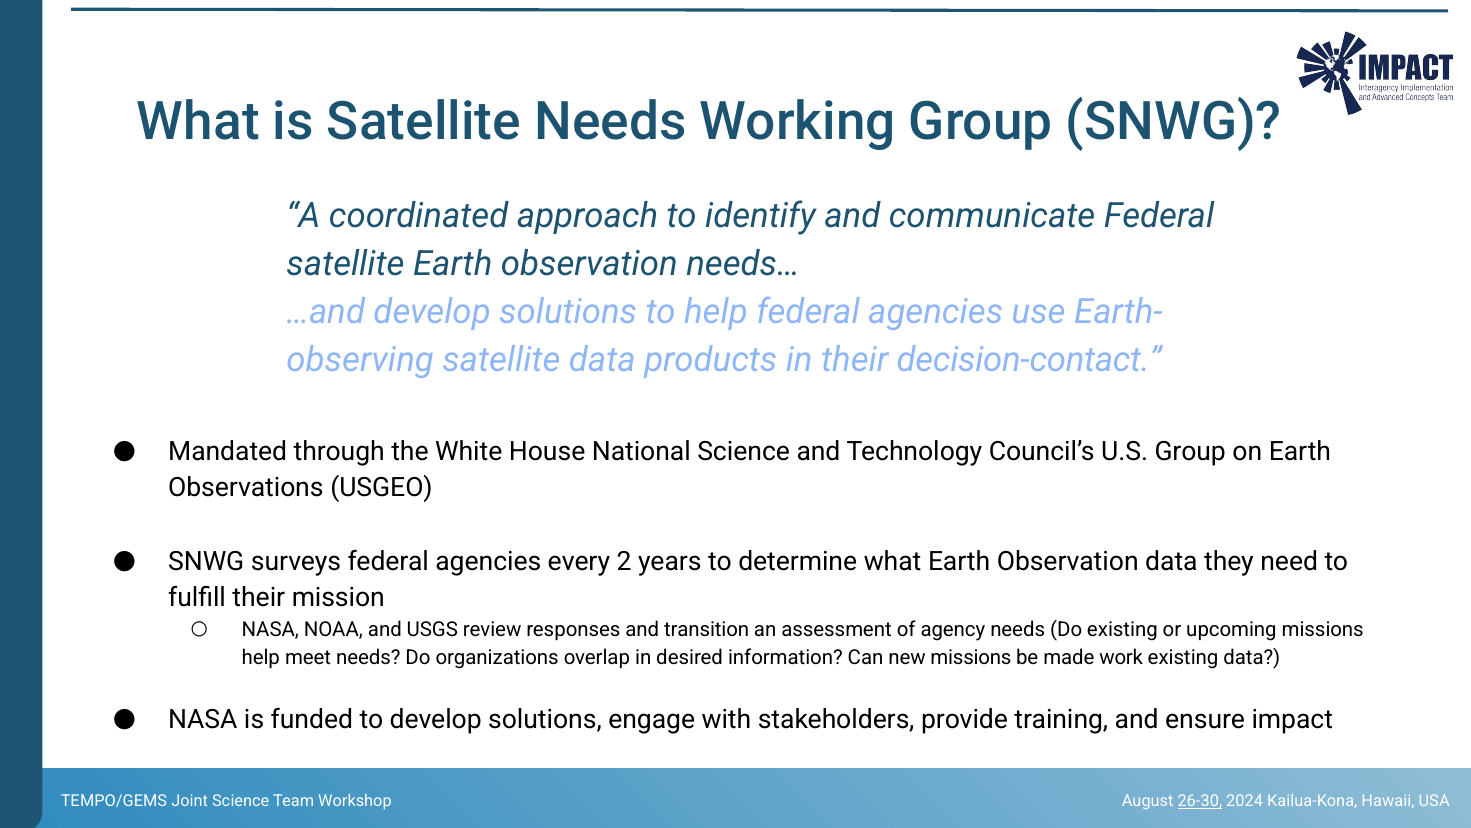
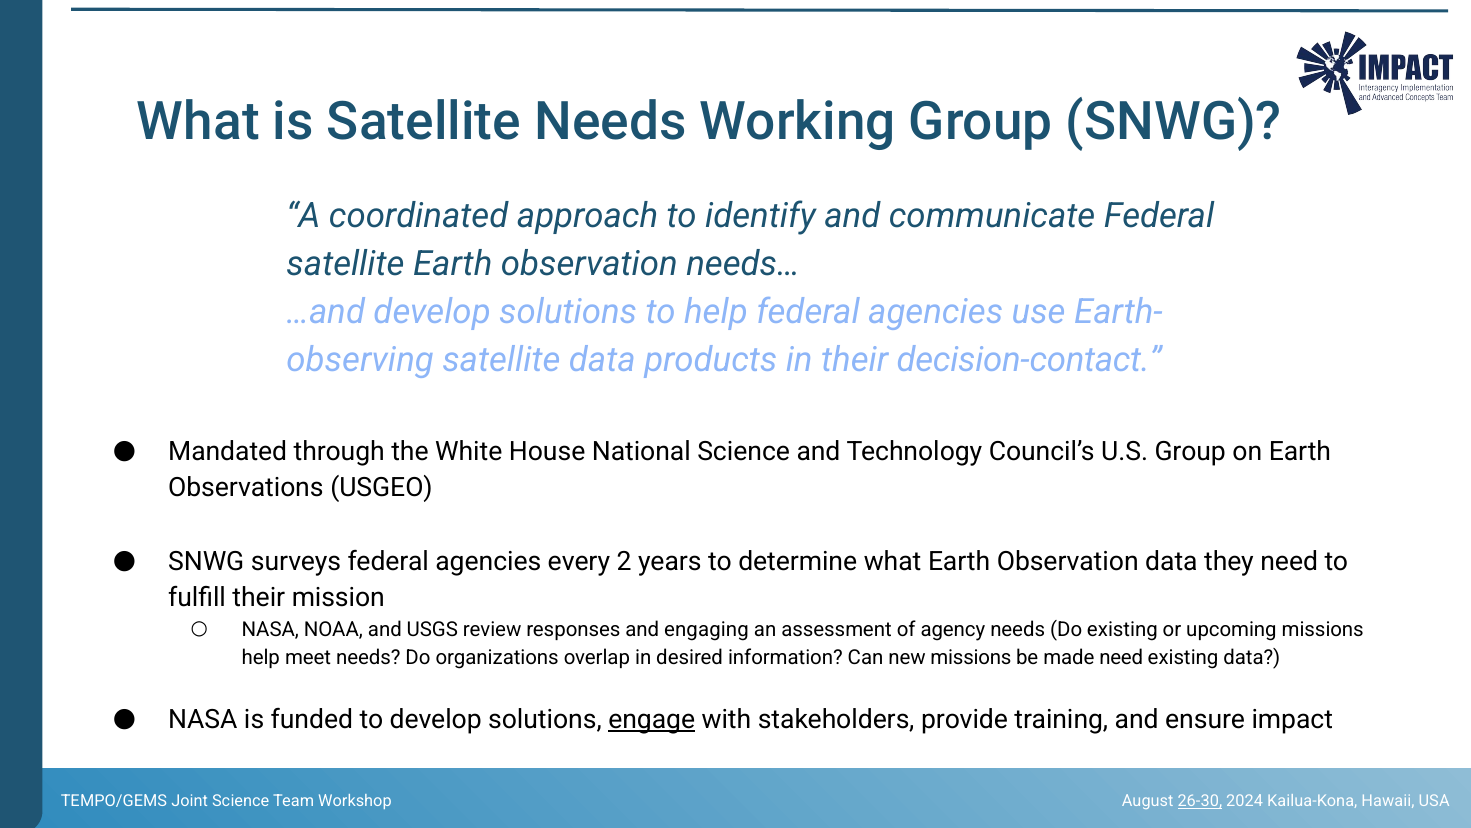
transition: transition -> engaging (706, 629)
made work: work -> need (1121, 657)
engage underline: none -> present (652, 719)
